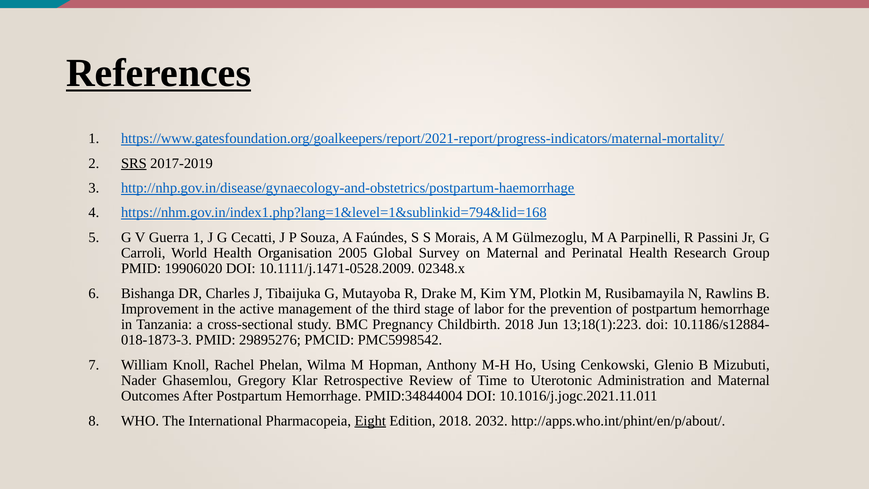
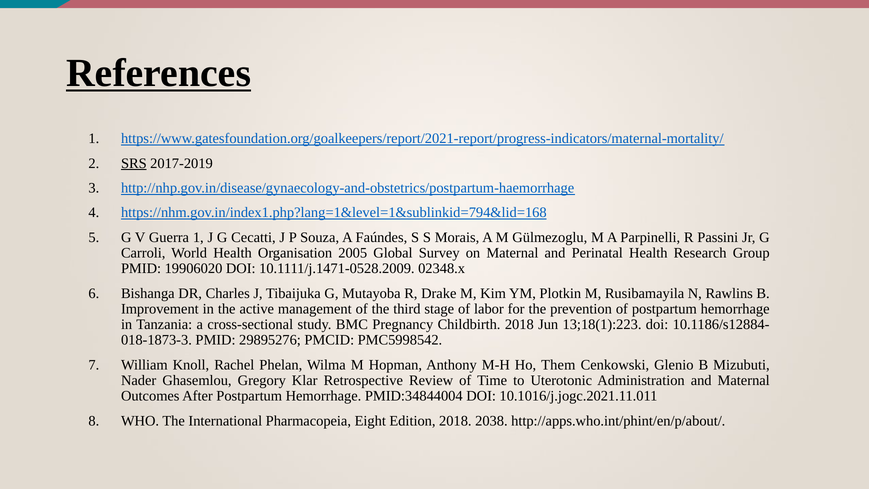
Using: Using -> Them (558, 365)
Eight underline: present -> none (370, 421)
2032: 2032 -> 2038 (491, 421)
